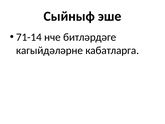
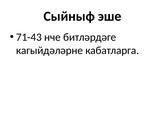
71-14: 71-14 -> 71-43 (29, 37)
